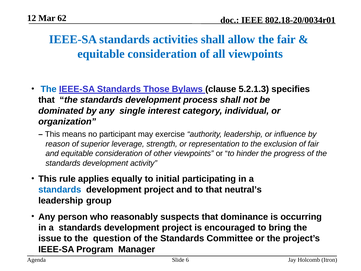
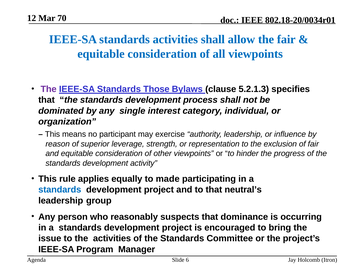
62: 62 -> 70 (62, 18)
The colour: blue -> purple (49, 89)
initial: initial -> made (168, 179)
the question: question -> activities (112, 238)
